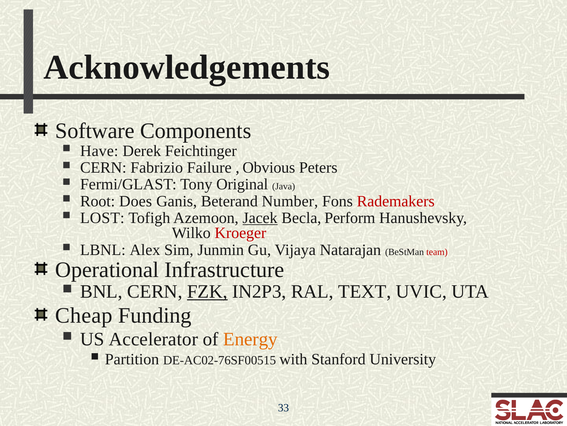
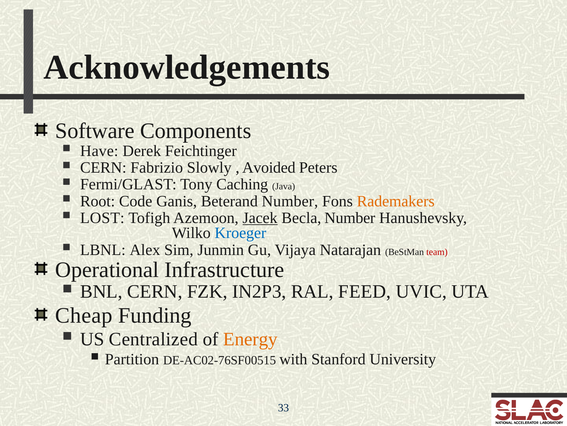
Failure: Failure -> Slowly (209, 167)
Obvious: Obvious -> Avoided (269, 167)
Original: Original -> Caching (242, 184)
Does: Does -> Code (136, 201)
Rademakers colour: red -> orange (396, 201)
Becla Perform: Perform -> Number (350, 218)
Kroeger colour: red -> blue (240, 233)
FZK underline: present -> none (207, 291)
TEXT: TEXT -> FEED (365, 291)
Accelerator: Accelerator -> Centralized (153, 339)
